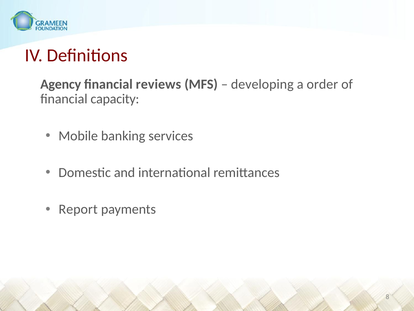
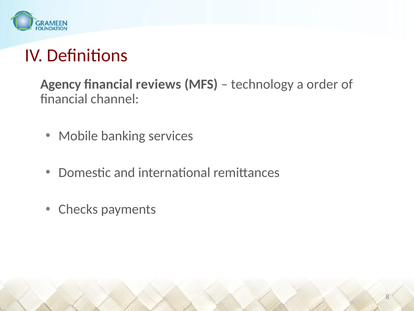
developing: developing -> technology (262, 84)
capacity: capacity -> channel (115, 99)
Report: Report -> Checks (78, 209)
